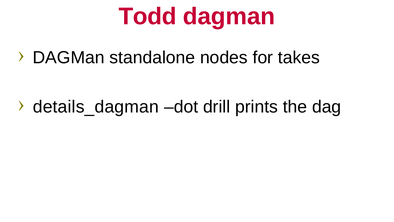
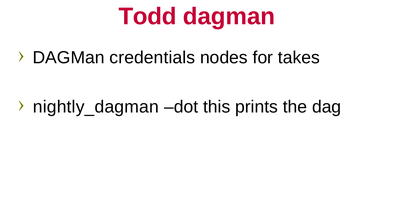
standalone: standalone -> credentials (152, 58)
details_dagman: details_dagman -> nightly_dagman (96, 107)
drill: drill -> this (217, 107)
